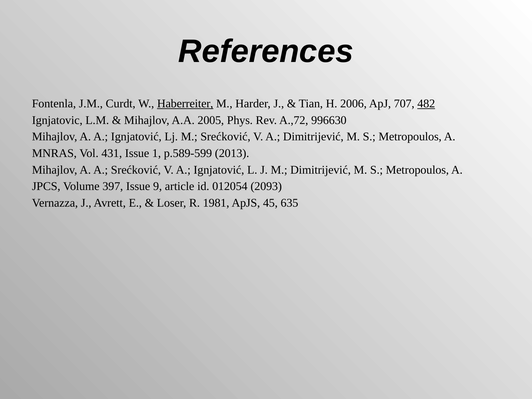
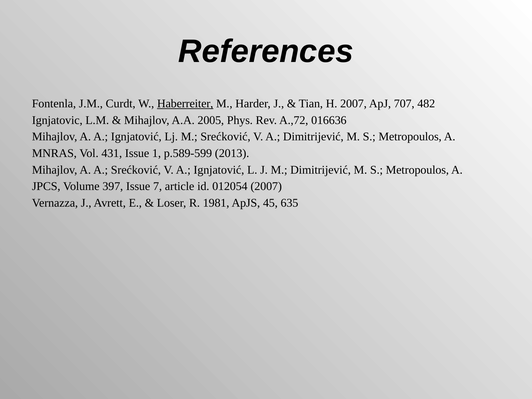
H 2006: 2006 -> 2007 (353, 104)
482 underline: present -> none (426, 104)
996630: 996630 -> 016636 (329, 120)
9: 9 -> 7 (158, 186)
012054 2093: 2093 -> 2007 (266, 186)
